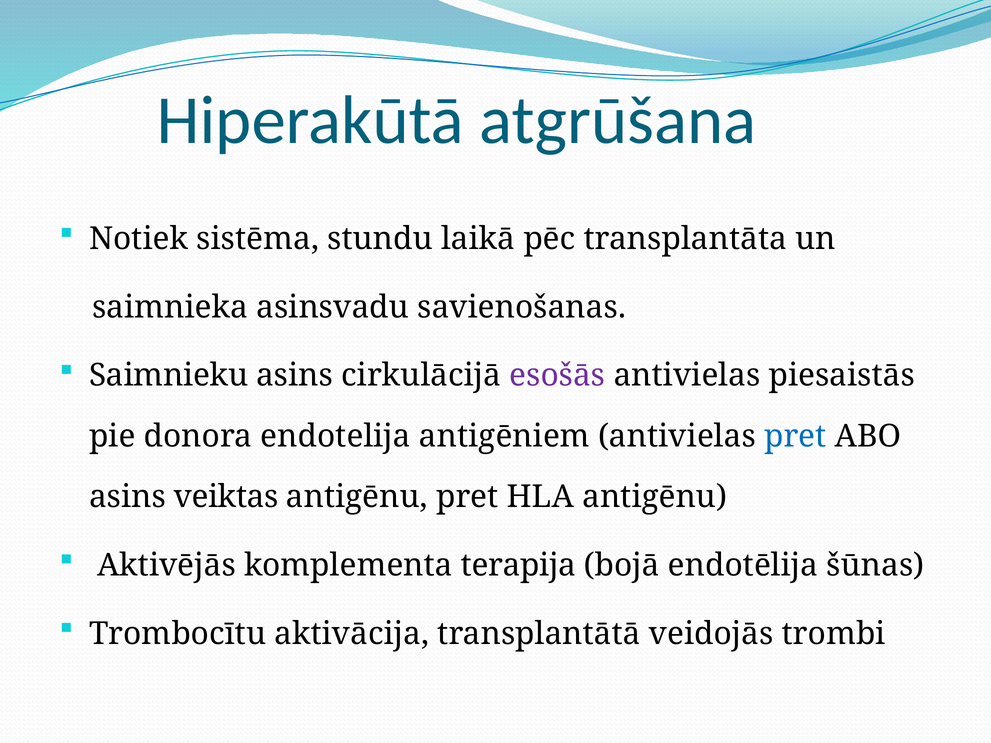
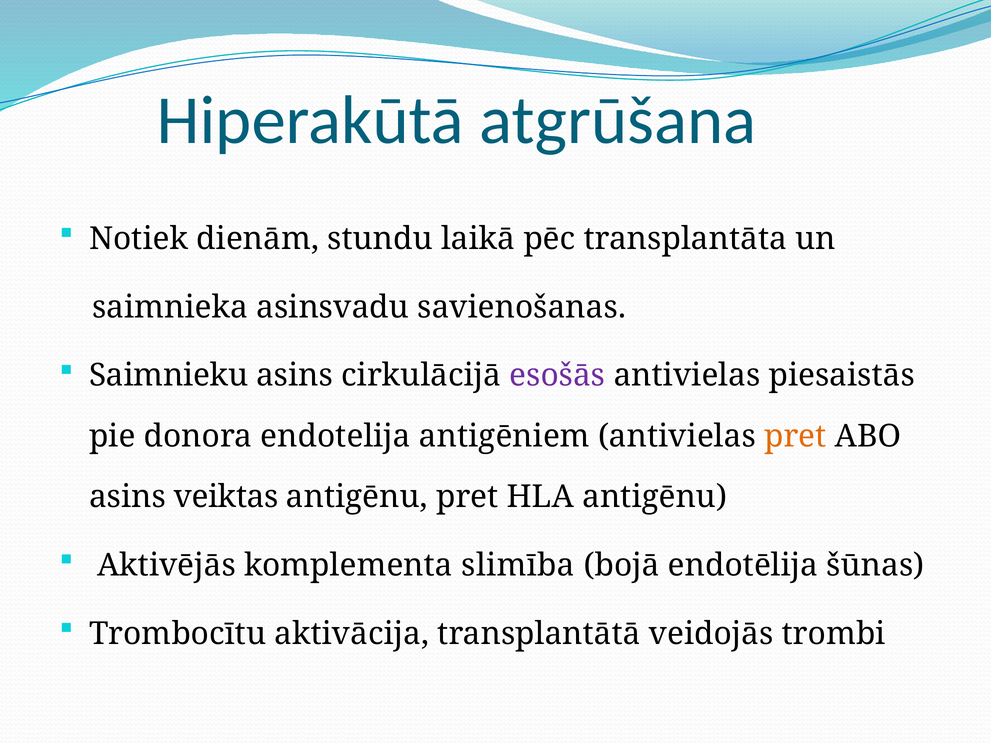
sistēma: sistēma -> dienām (258, 239)
pret colour: blue -> orange (795, 436)
terapija: terapija -> slimība (518, 565)
